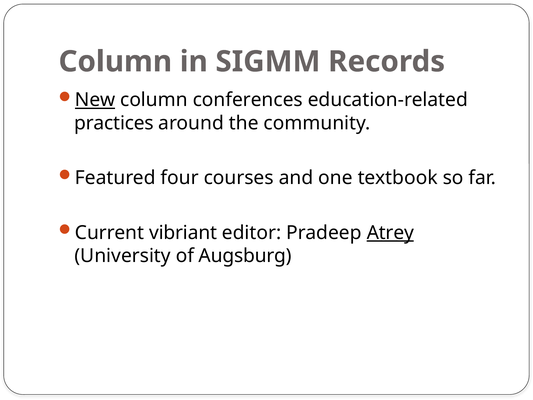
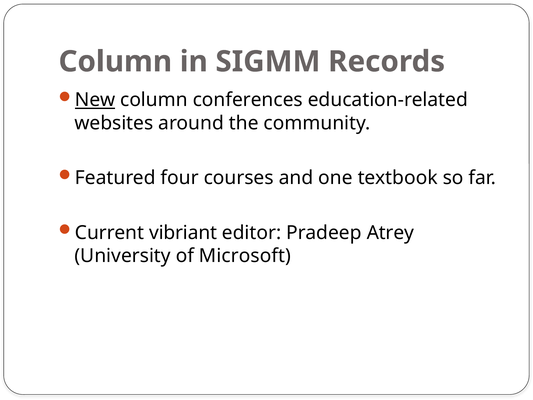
practices: practices -> websites (114, 123)
Atrey underline: present -> none (390, 233)
Augsburg: Augsburg -> Microsoft (245, 256)
